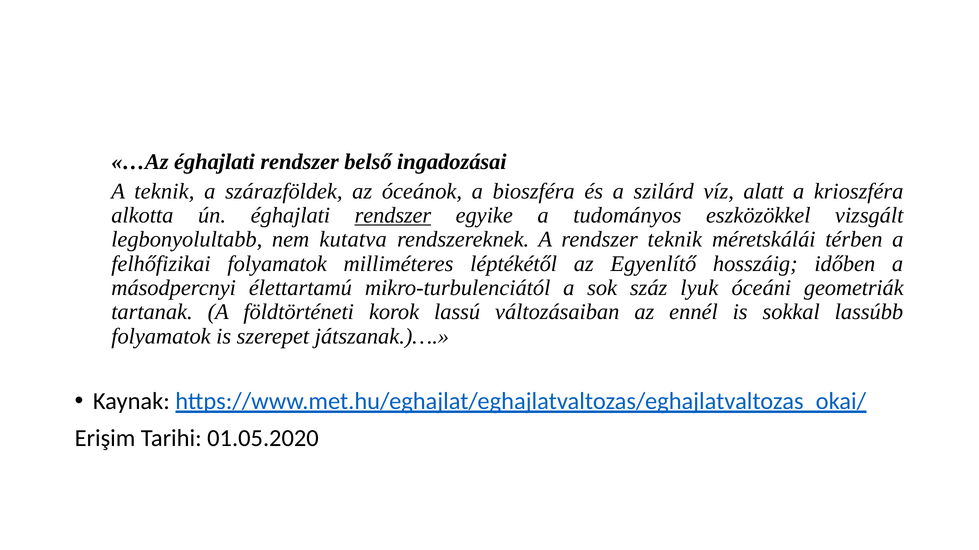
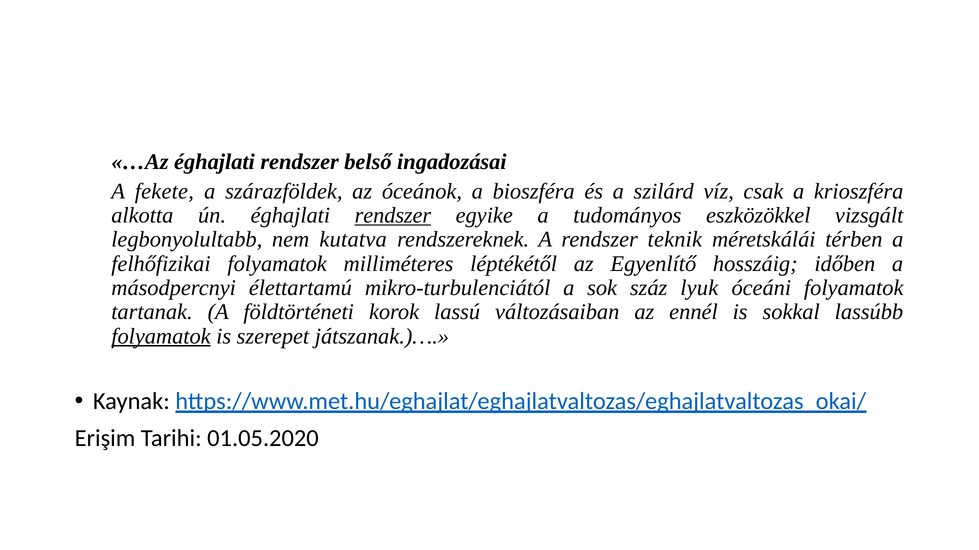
A teknik: teknik -> fekete (164, 192)
alatt: alatt -> csak (763, 192)
óceáni geometriák: geometriák -> folyamatok (854, 288)
folyamatok underline: none -> present (161, 337)
